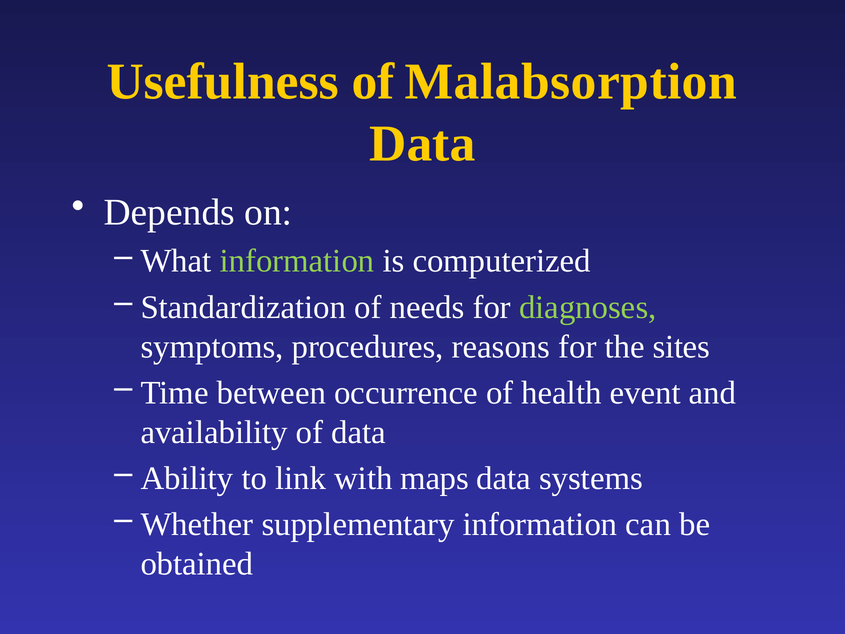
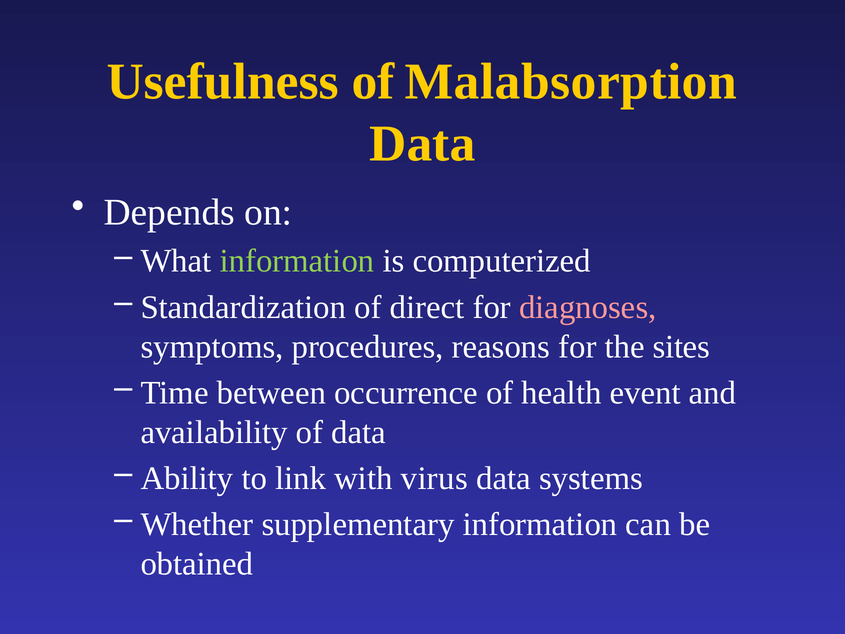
needs: needs -> direct (427, 307)
diagnoses colour: light green -> pink (588, 307)
maps: maps -> virus (434, 478)
